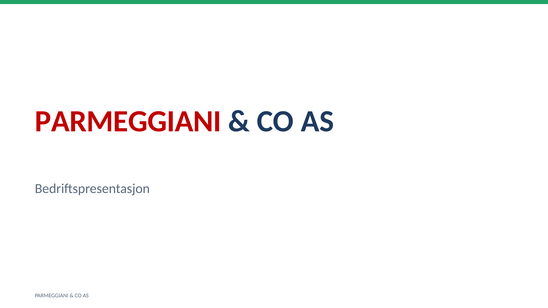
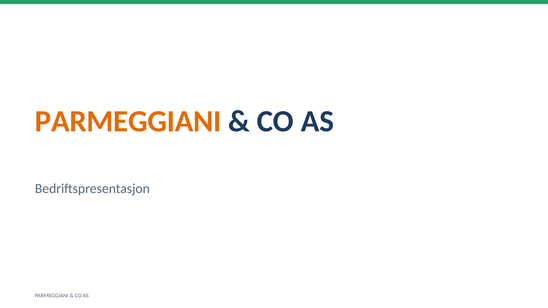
PARMEGGIANI colour: red -> orange (128, 122)
